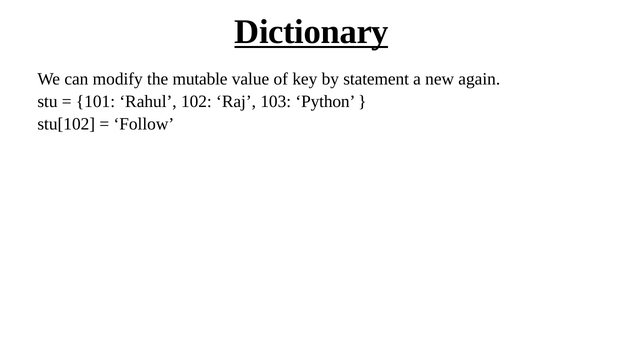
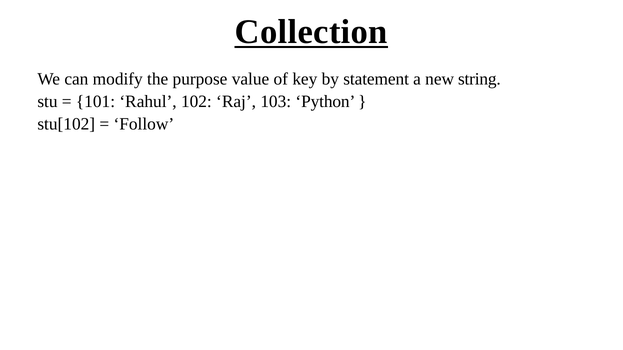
Dictionary: Dictionary -> Collection (311, 32)
mutable: mutable -> purpose (200, 79)
again: again -> string (479, 79)
